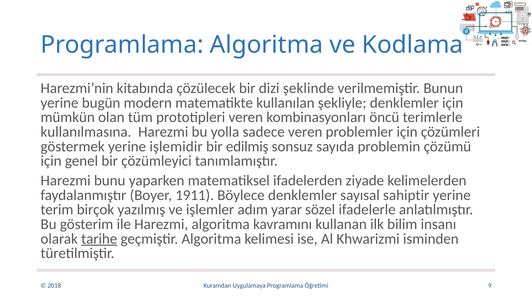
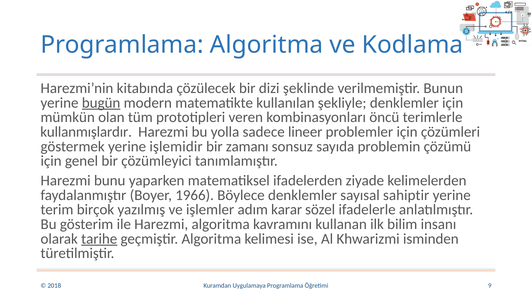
bugün underline: none -> present (101, 103)
kullanılmasına: kullanılmasına -> kullanmışlardır (86, 132)
sadece veren: veren -> lineer (305, 132)
edilmiş: edilmiş -> zamanı (247, 147)
1911: 1911 -> 1966 (195, 195)
yarar: yarar -> karar (287, 210)
